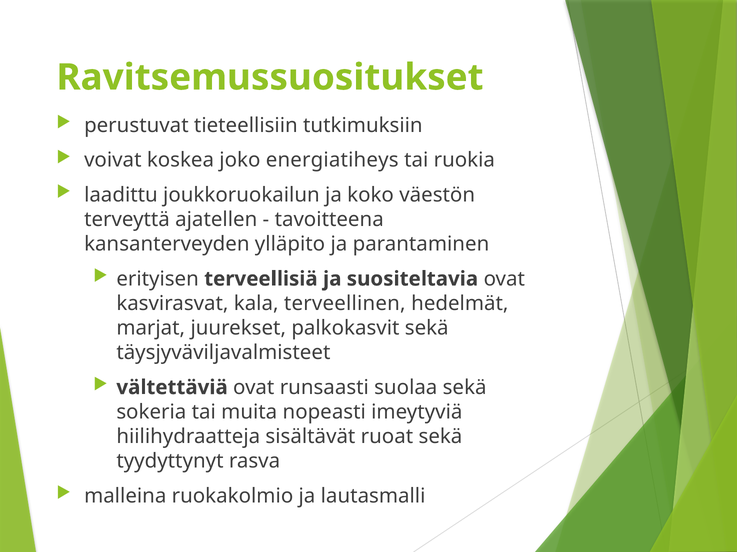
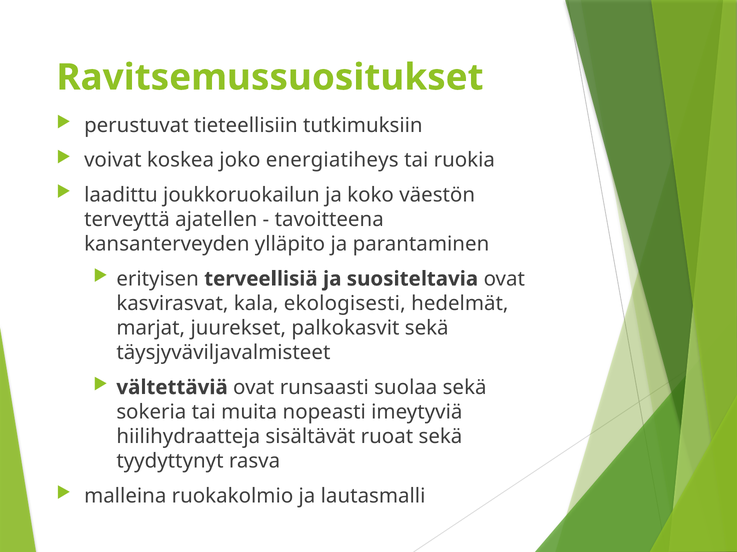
terveellinen: terveellinen -> ekologisesti (345, 304)
